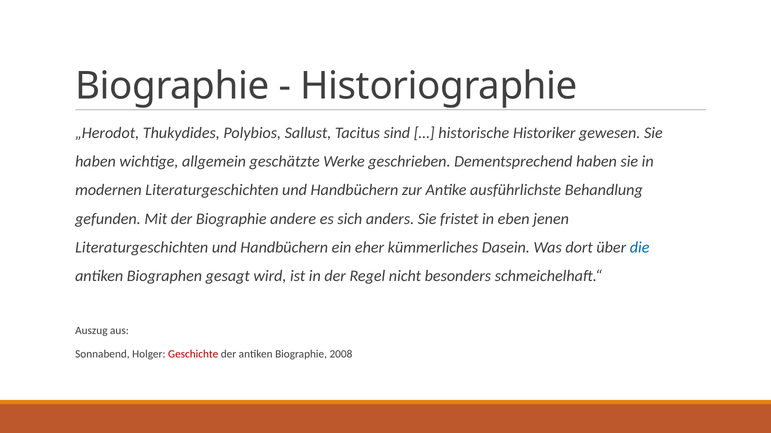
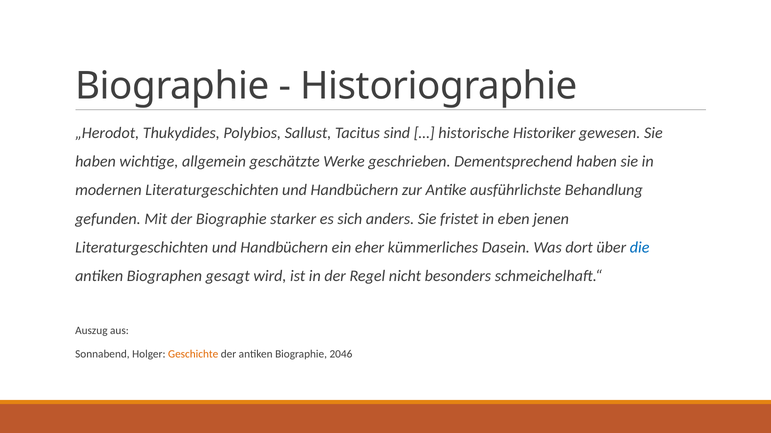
andere: andere -> starker (293, 219)
Geschichte colour: red -> orange (193, 354)
2008: 2008 -> 2046 (341, 354)
